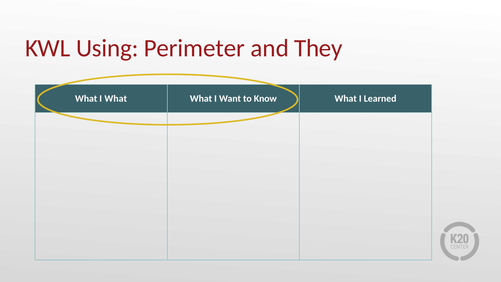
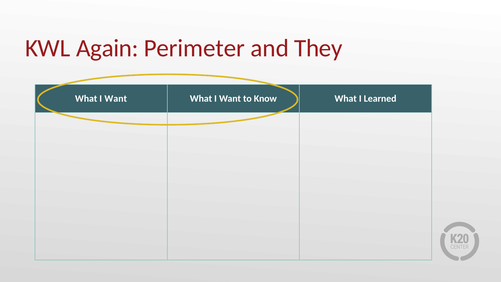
Using: Using -> Again (107, 48)
What: What -> Want (116, 99)
